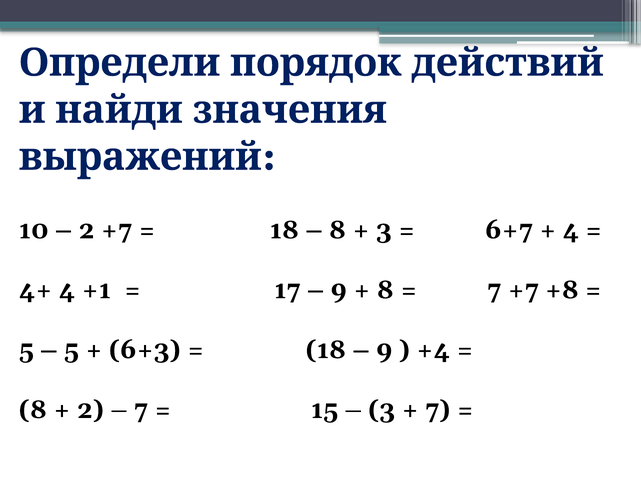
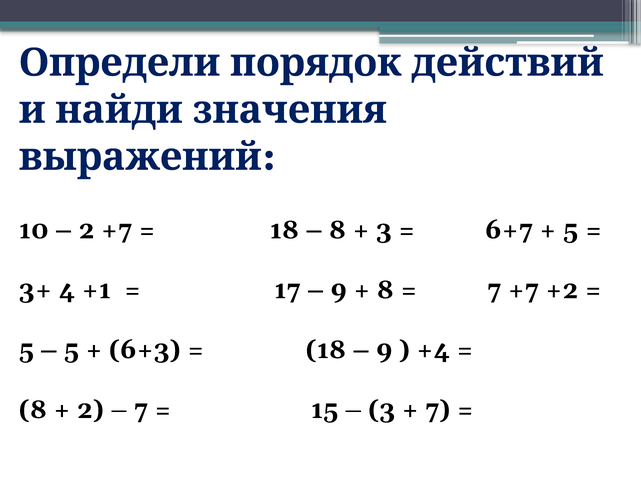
4: 4 -> 5 (571, 230)
4+: 4+ -> 3+ (36, 290)
+8: +8 -> +2 (562, 290)
